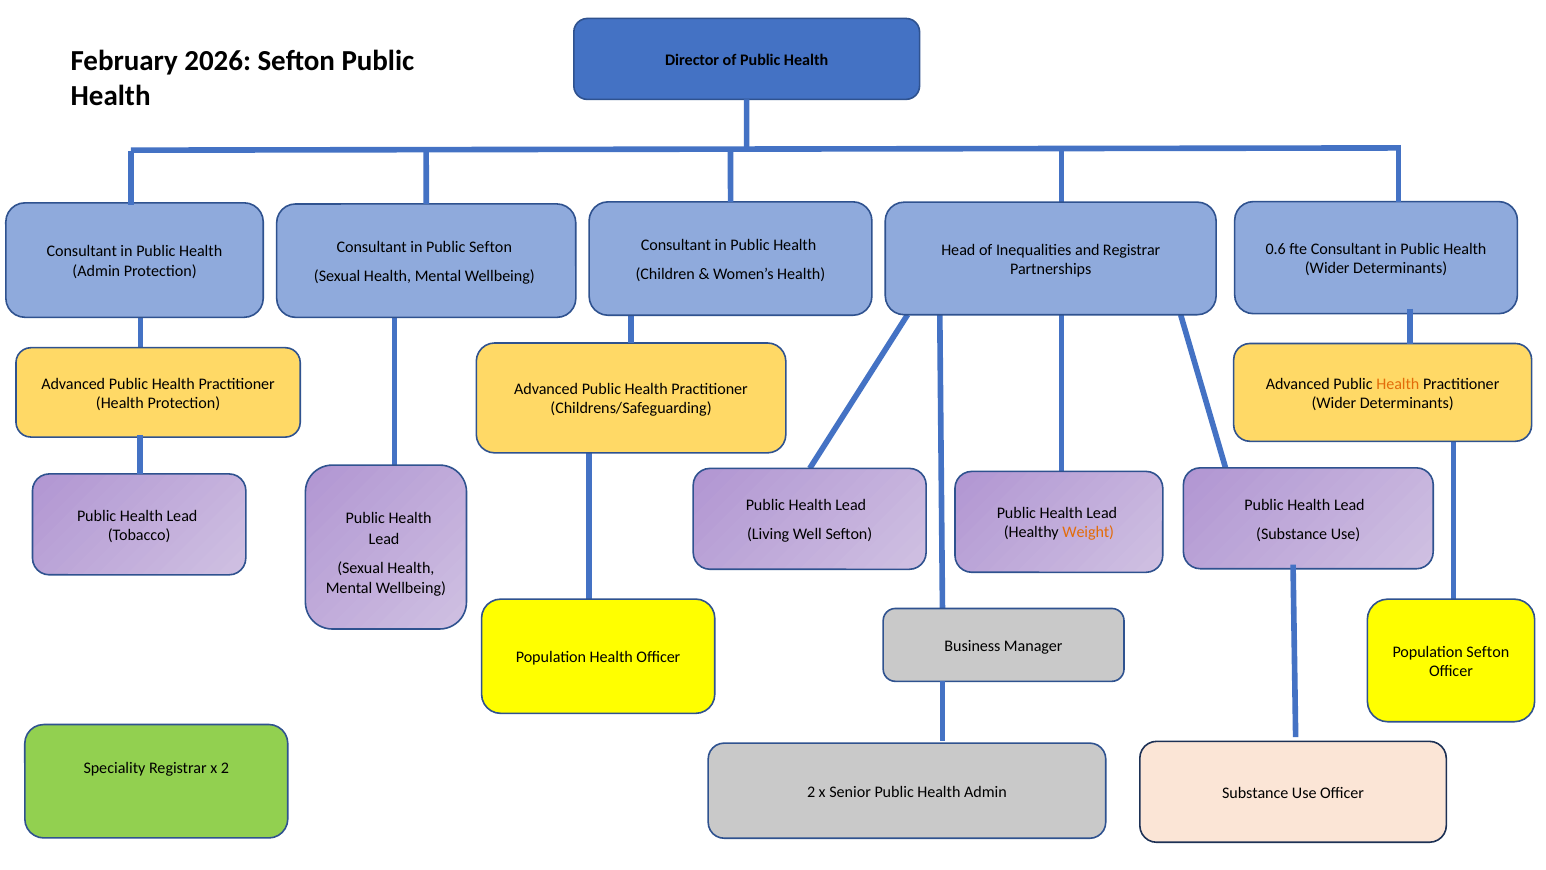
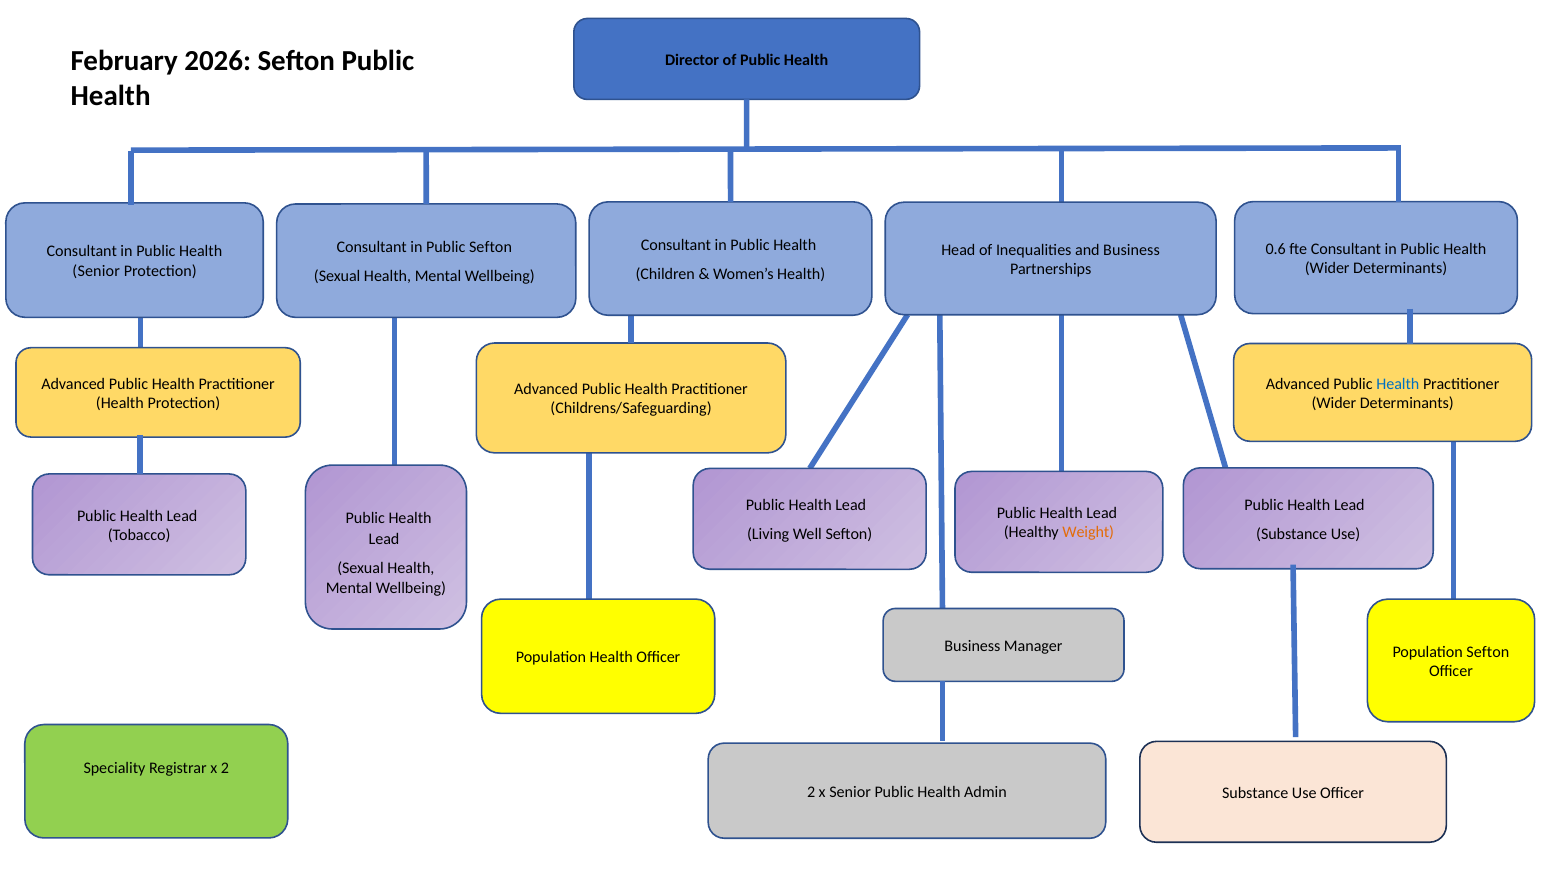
and Registrar: Registrar -> Business (1132, 250)
Admin: Admin -> Senior (96, 271)
Health colour: orange -> blue (1398, 384)
